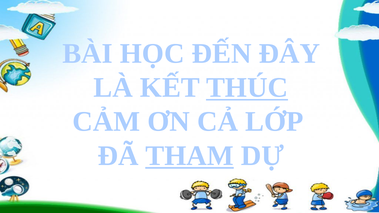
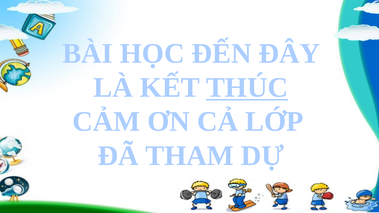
THAM underline: present -> none (190, 156)
